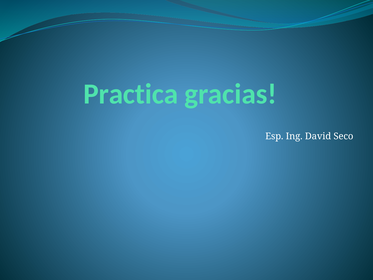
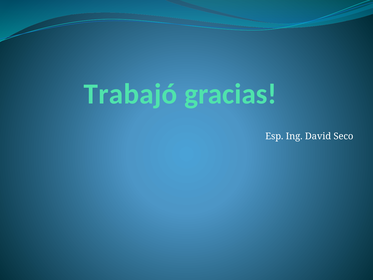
Practica: Practica -> Trabajó (131, 94)
